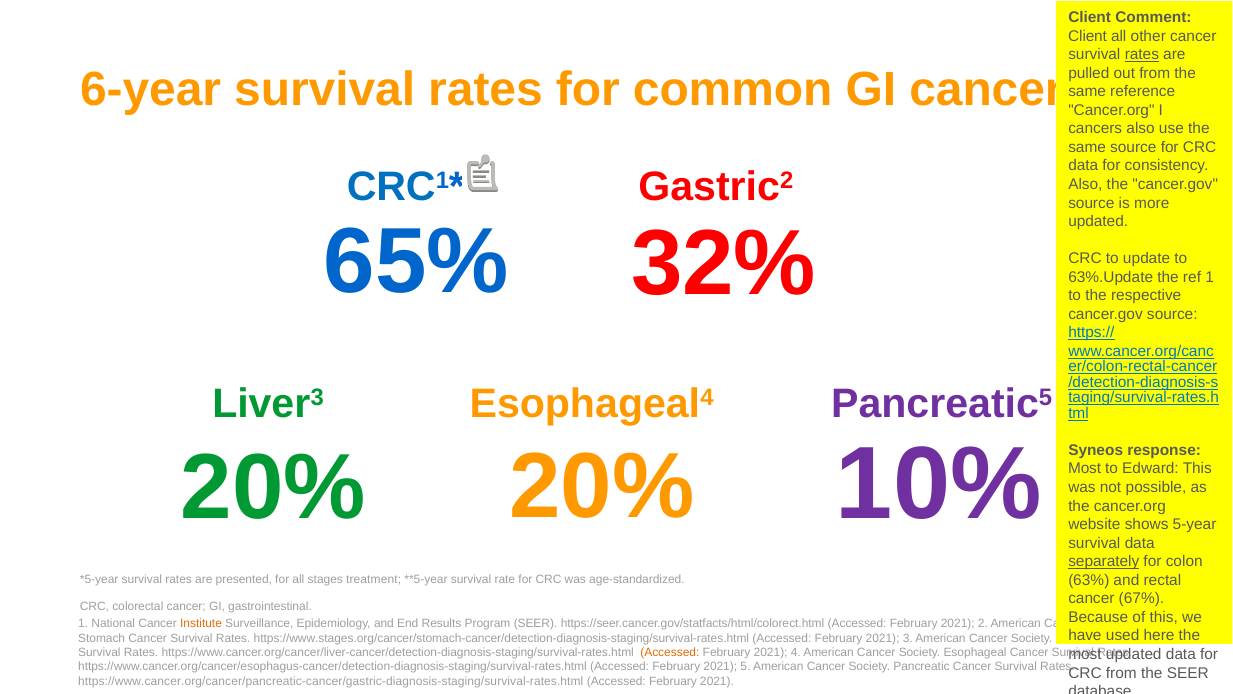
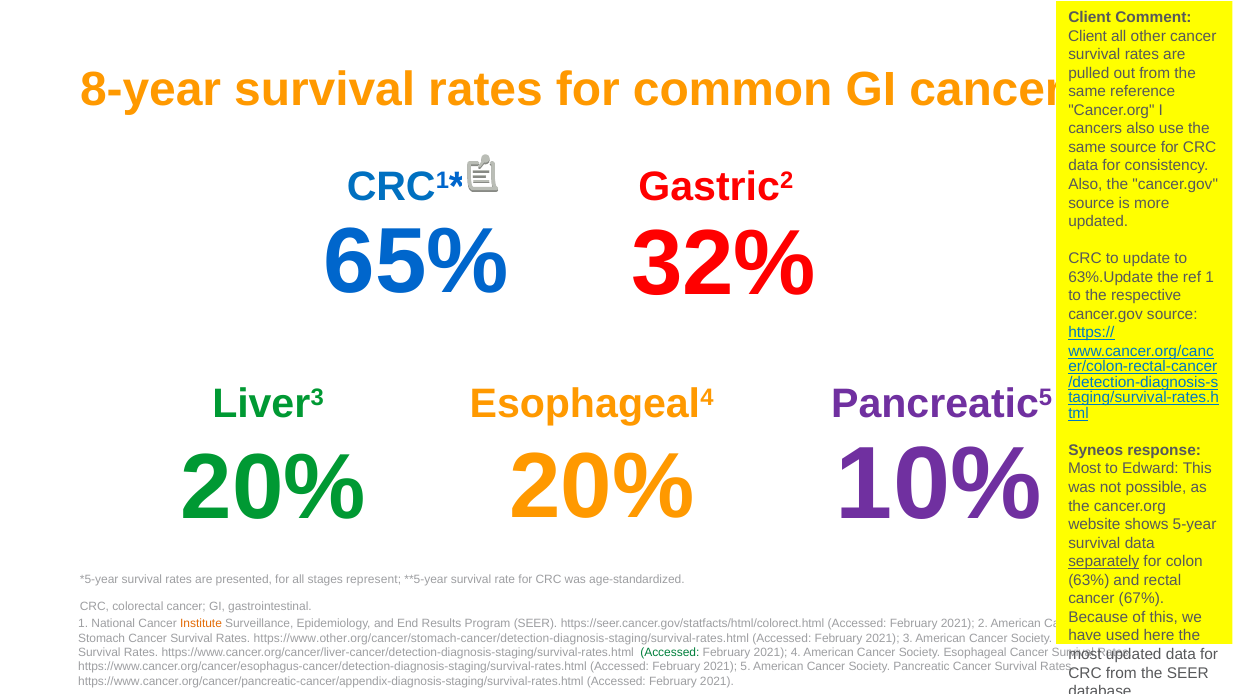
rates underline: present -> none (1142, 55)
6-year: 6-year -> 8-year (151, 89)
treatment: treatment -> represent (374, 579)
https://www.stages.org/cancer/stomach-cancer/detection-diagnosis-staging/survival-rates.html: https://www.stages.org/cancer/stomach-cancer/detection-diagnosis-staging/survival-rates.html -> https://www.other.org/cancer/stomach-cancer/detection-diagnosis-staging/survival-rates.html (501, 638)
Accessed colour: orange -> green (670, 652)
https://www.cancer.org/cancer/pancreatic-cancer/gastric-diagnosis-staging/survival-rates.html: https://www.cancer.org/cancer/pancreatic-cancer/gastric-diagnosis-staging/survival-rates.html -> https://www.cancer.org/cancer/pancreatic-cancer/appendix-diagnosis-staging/survival-rates.html (331, 681)
